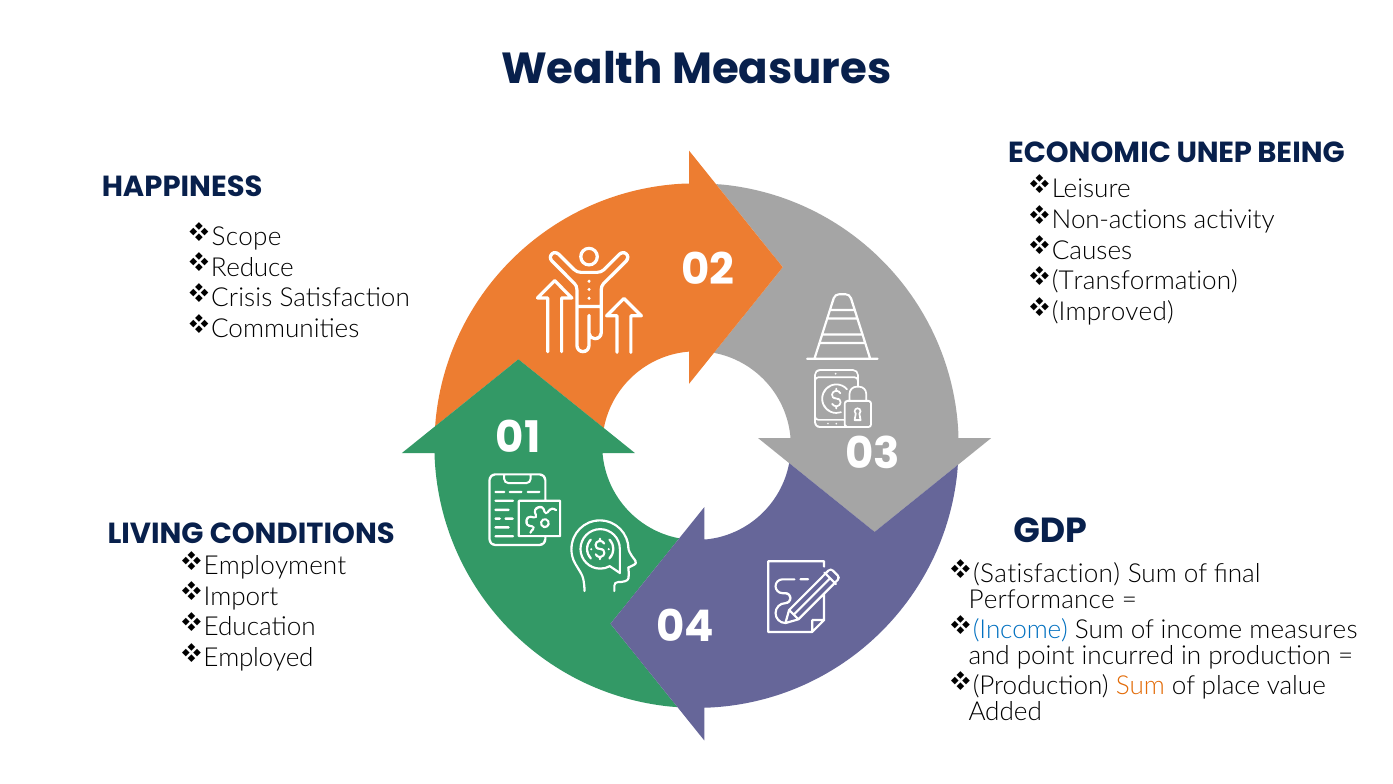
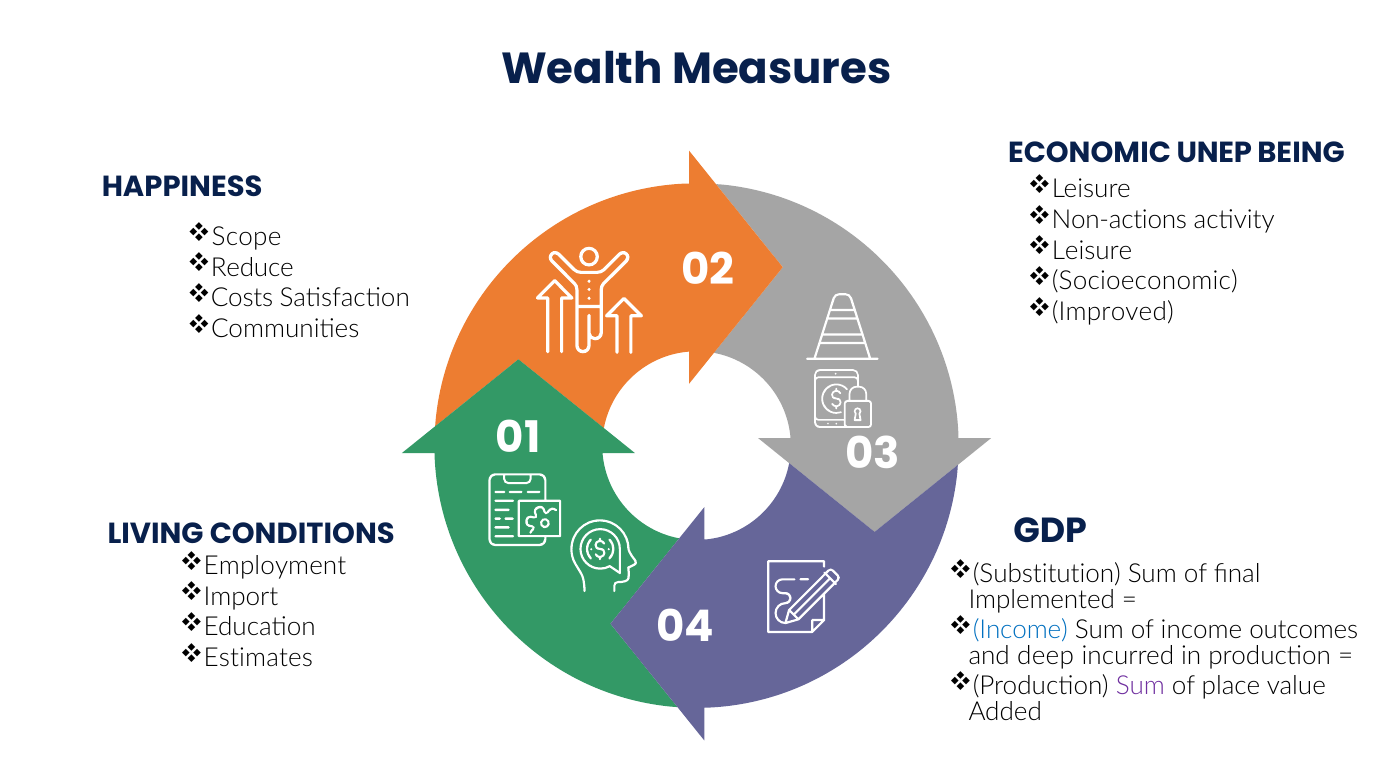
Causes: Causes -> Leisure (1092, 250)
Transformation: Transformation -> Socioeconomic (1145, 281)
Crisis: Crisis -> Costs (242, 298)
Satisfaction: Satisfaction -> Substitution (1047, 574)
Performance: Performance -> Implemented (1042, 599)
income measures: measures -> outcomes (1304, 630)
Employed: Employed -> Estimates (258, 657)
point: point -> deep (1046, 655)
Sum colour: orange -> purple (1140, 686)
